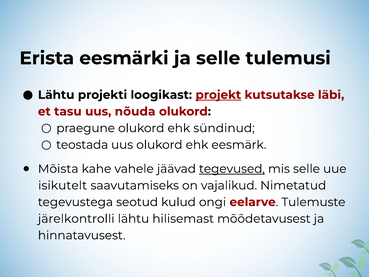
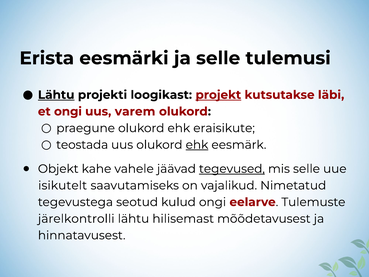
Lähtu underline: none -> present (56, 95)
et tasu: tasu -> ongi (68, 111)
nõuda: nõuda -> varem (135, 111)
sündinud: sündinud -> eraisikute (224, 128)
ehk underline: none -> present (197, 145)
Mõista: Mõista -> Objekt (58, 169)
